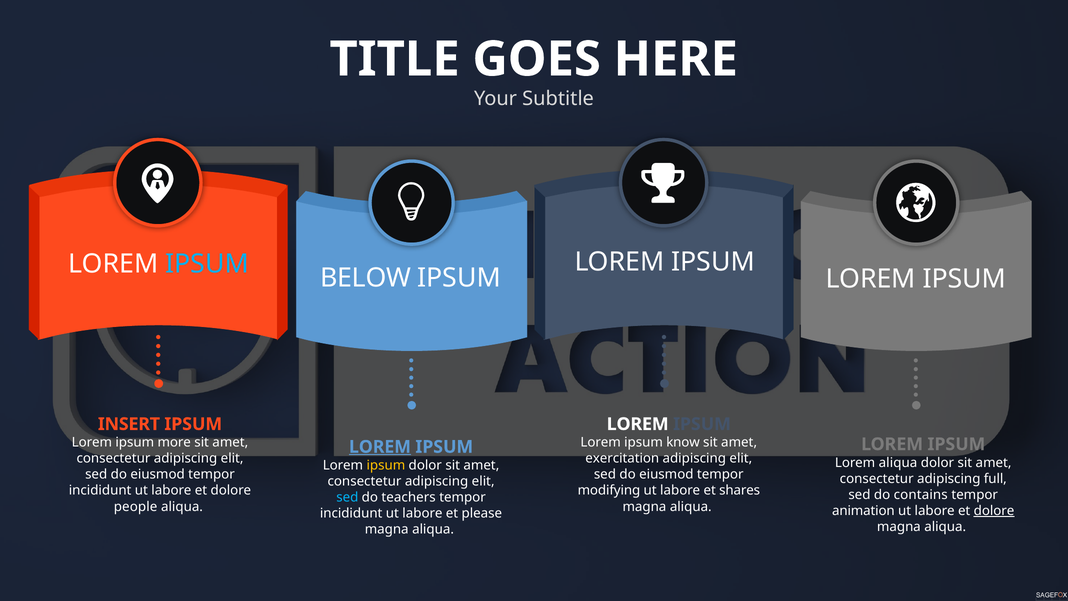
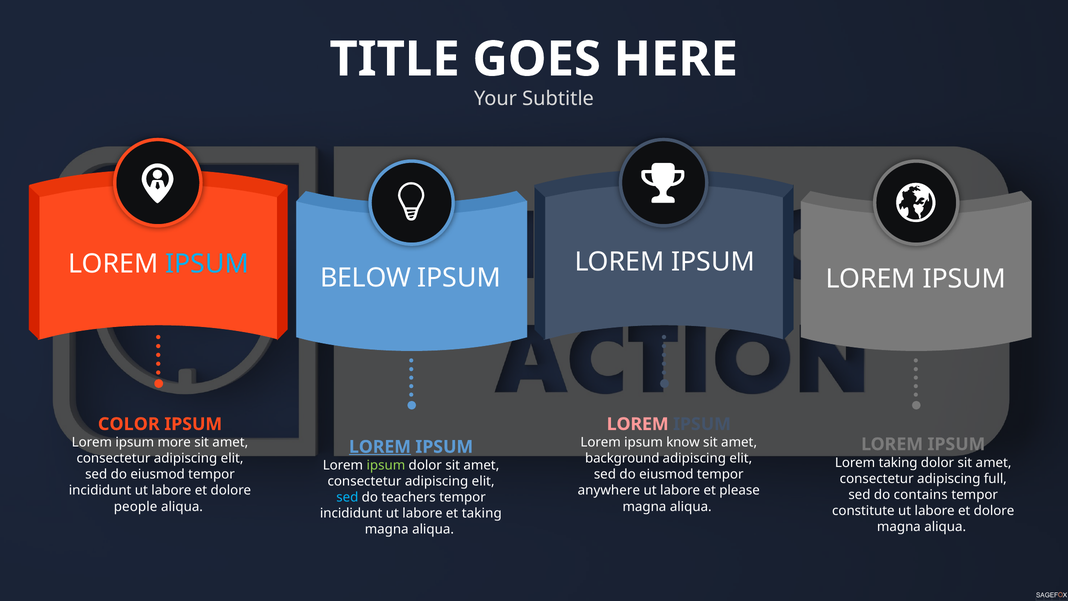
INSERT: INSERT -> COLOR (129, 424)
LOREM colour: white -> pink (638, 424)
exercitation: exercitation -> background (622, 458)
Lorem aliqua: aliqua -> taking (898, 462)
ipsum colour: yellow -> light green (386, 465)
modifying: modifying -> anywhere (609, 490)
shares: shares -> please (740, 490)
animation: animation -> constitute (863, 511)
dolore underline: present -> none (994, 511)
et please: please -> taking (482, 513)
